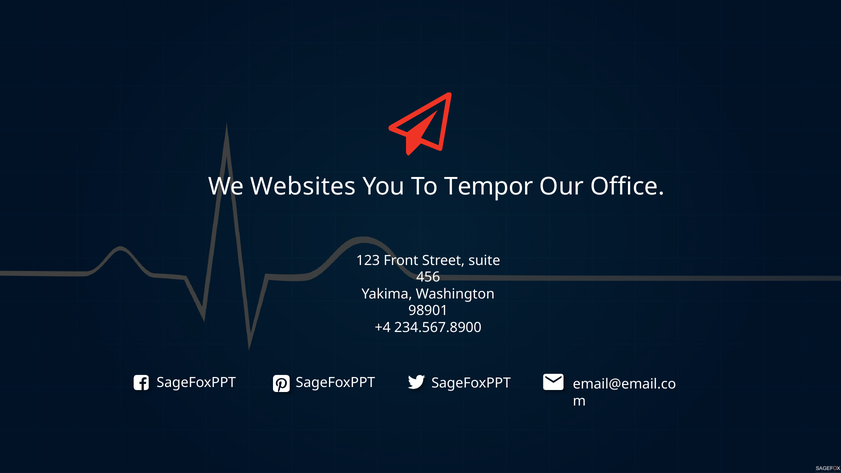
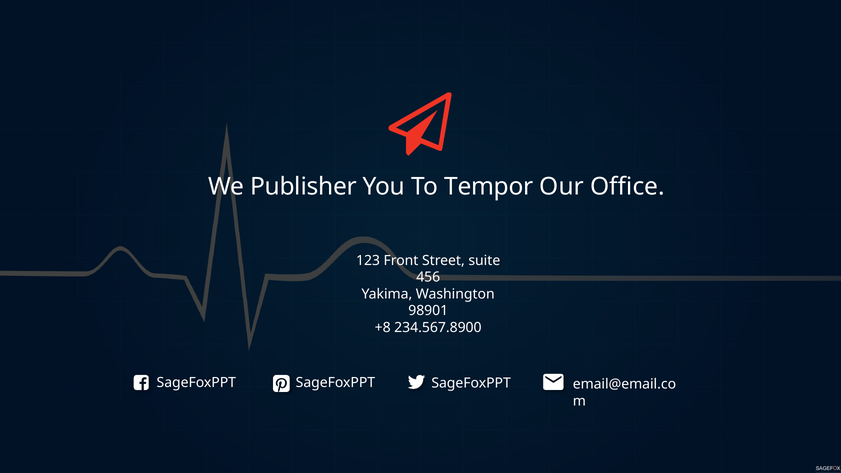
Websites: Websites -> Publisher (303, 187)
+4: +4 -> +8 (383, 328)
